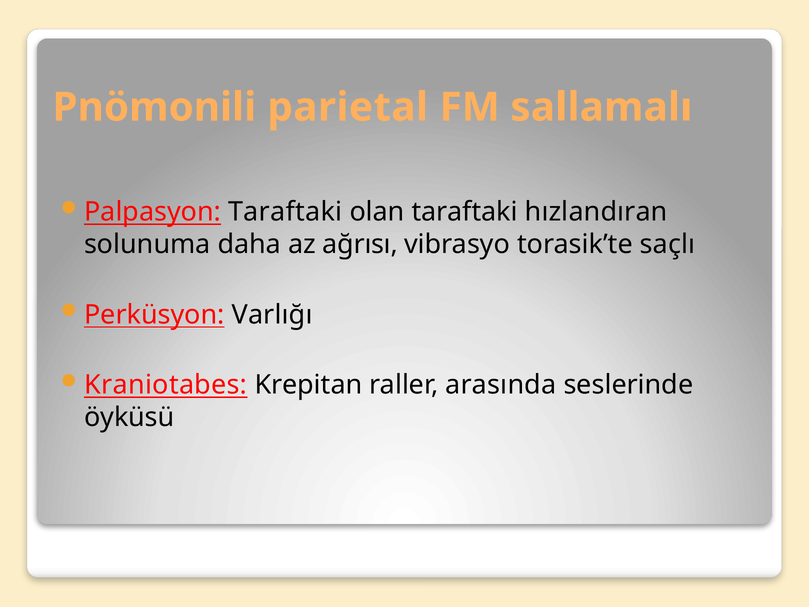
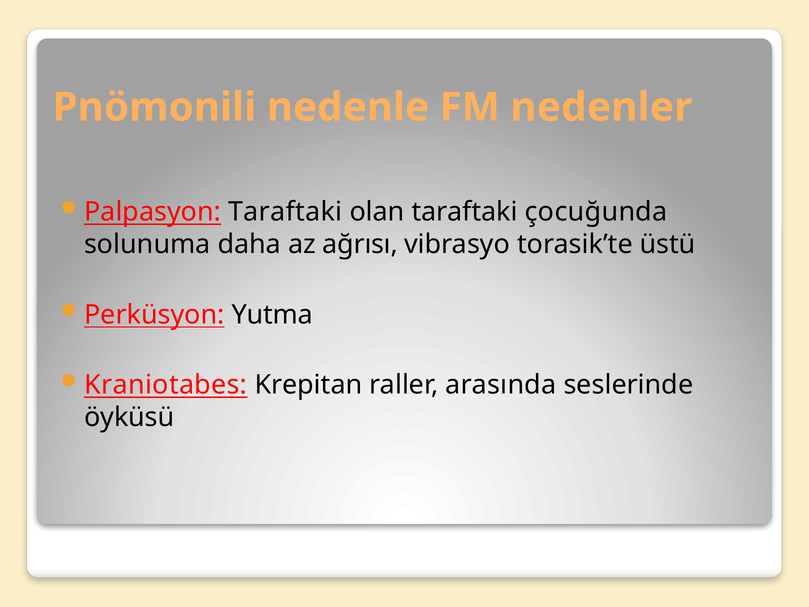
parietal: parietal -> nedenle (348, 107)
sallamalı: sallamalı -> nedenler (601, 107)
hızlandıran: hızlandıran -> çocuğunda (596, 212)
saçlı: saçlı -> üstü (668, 244)
Varlığı: Varlığı -> Yutma (272, 315)
